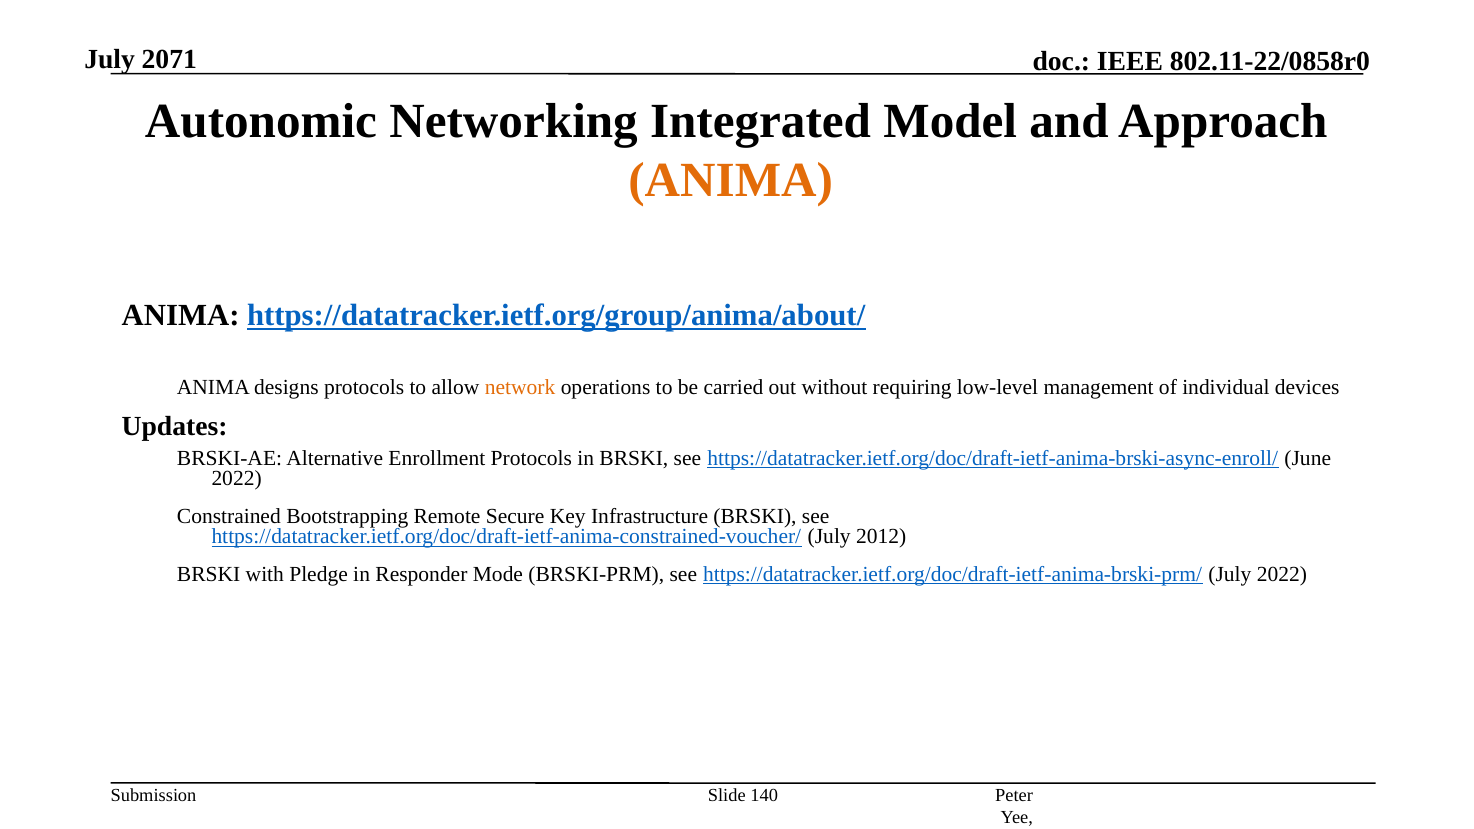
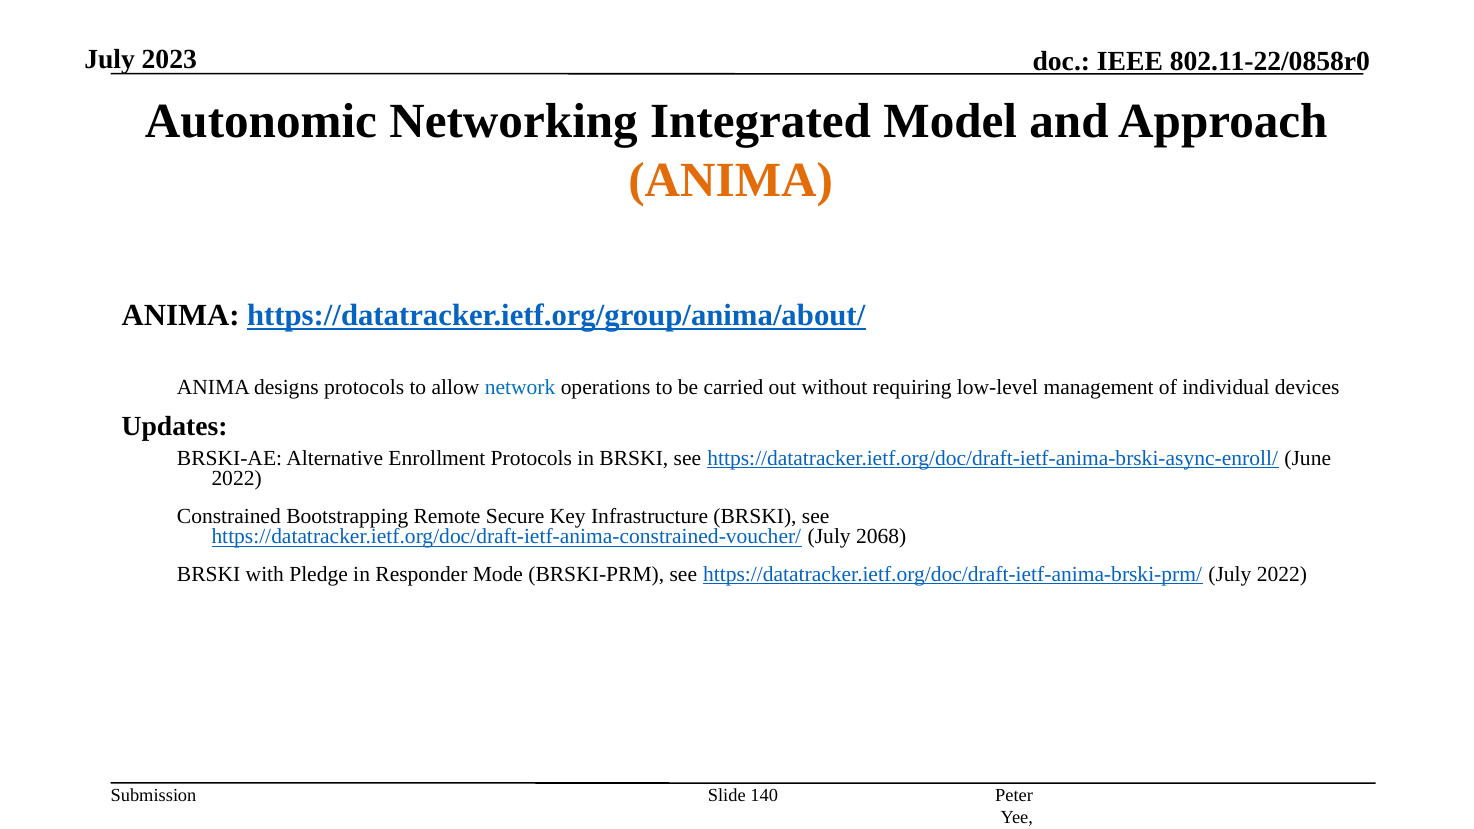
2071: 2071 -> 2023 (169, 59)
network colour: orange -> blue (520, 387)
2012: 2012 -> 2068 (881, 537)
